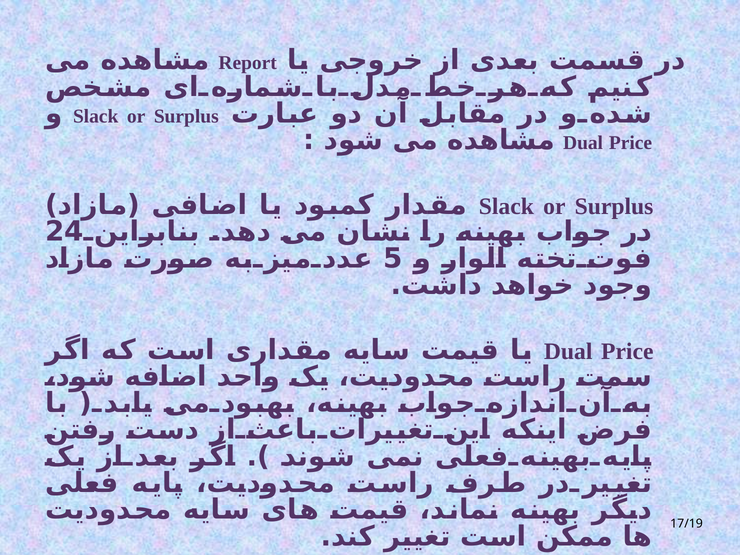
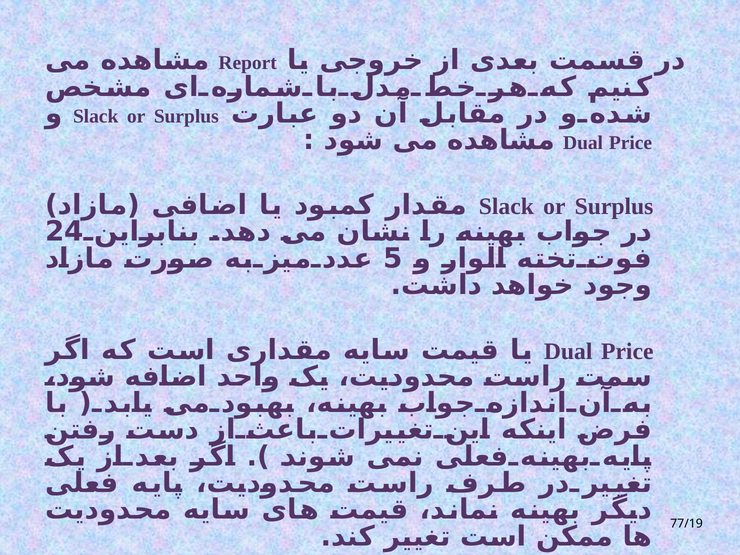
17/19: 17/19 -> 77/19 (687, 524)
